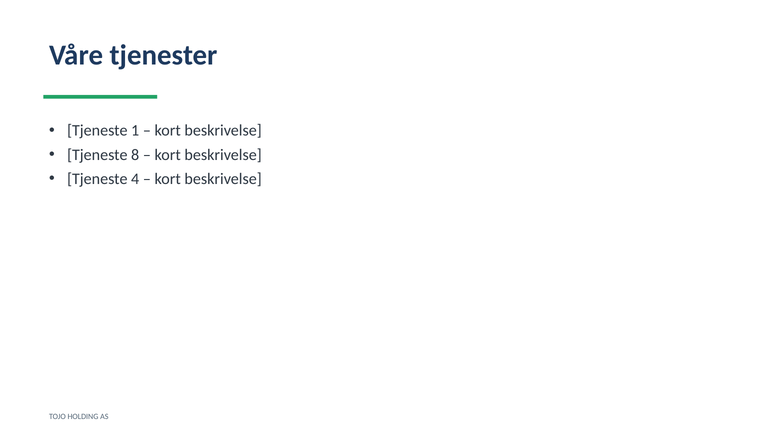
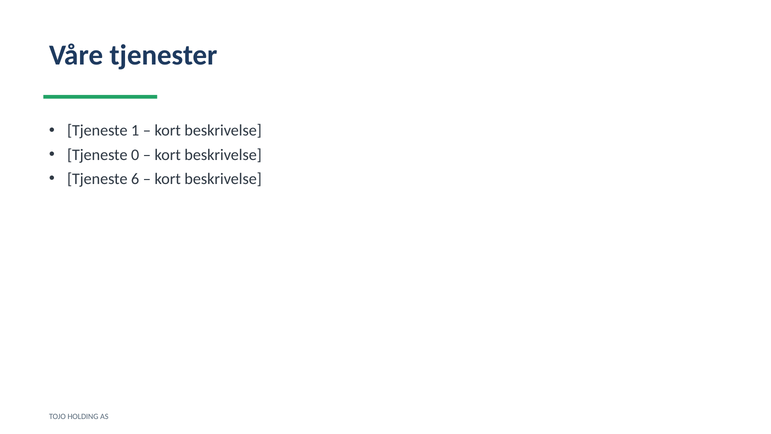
8: 8 -> 0 (135, 155)
4: 4 -> 6 (135, 179)
